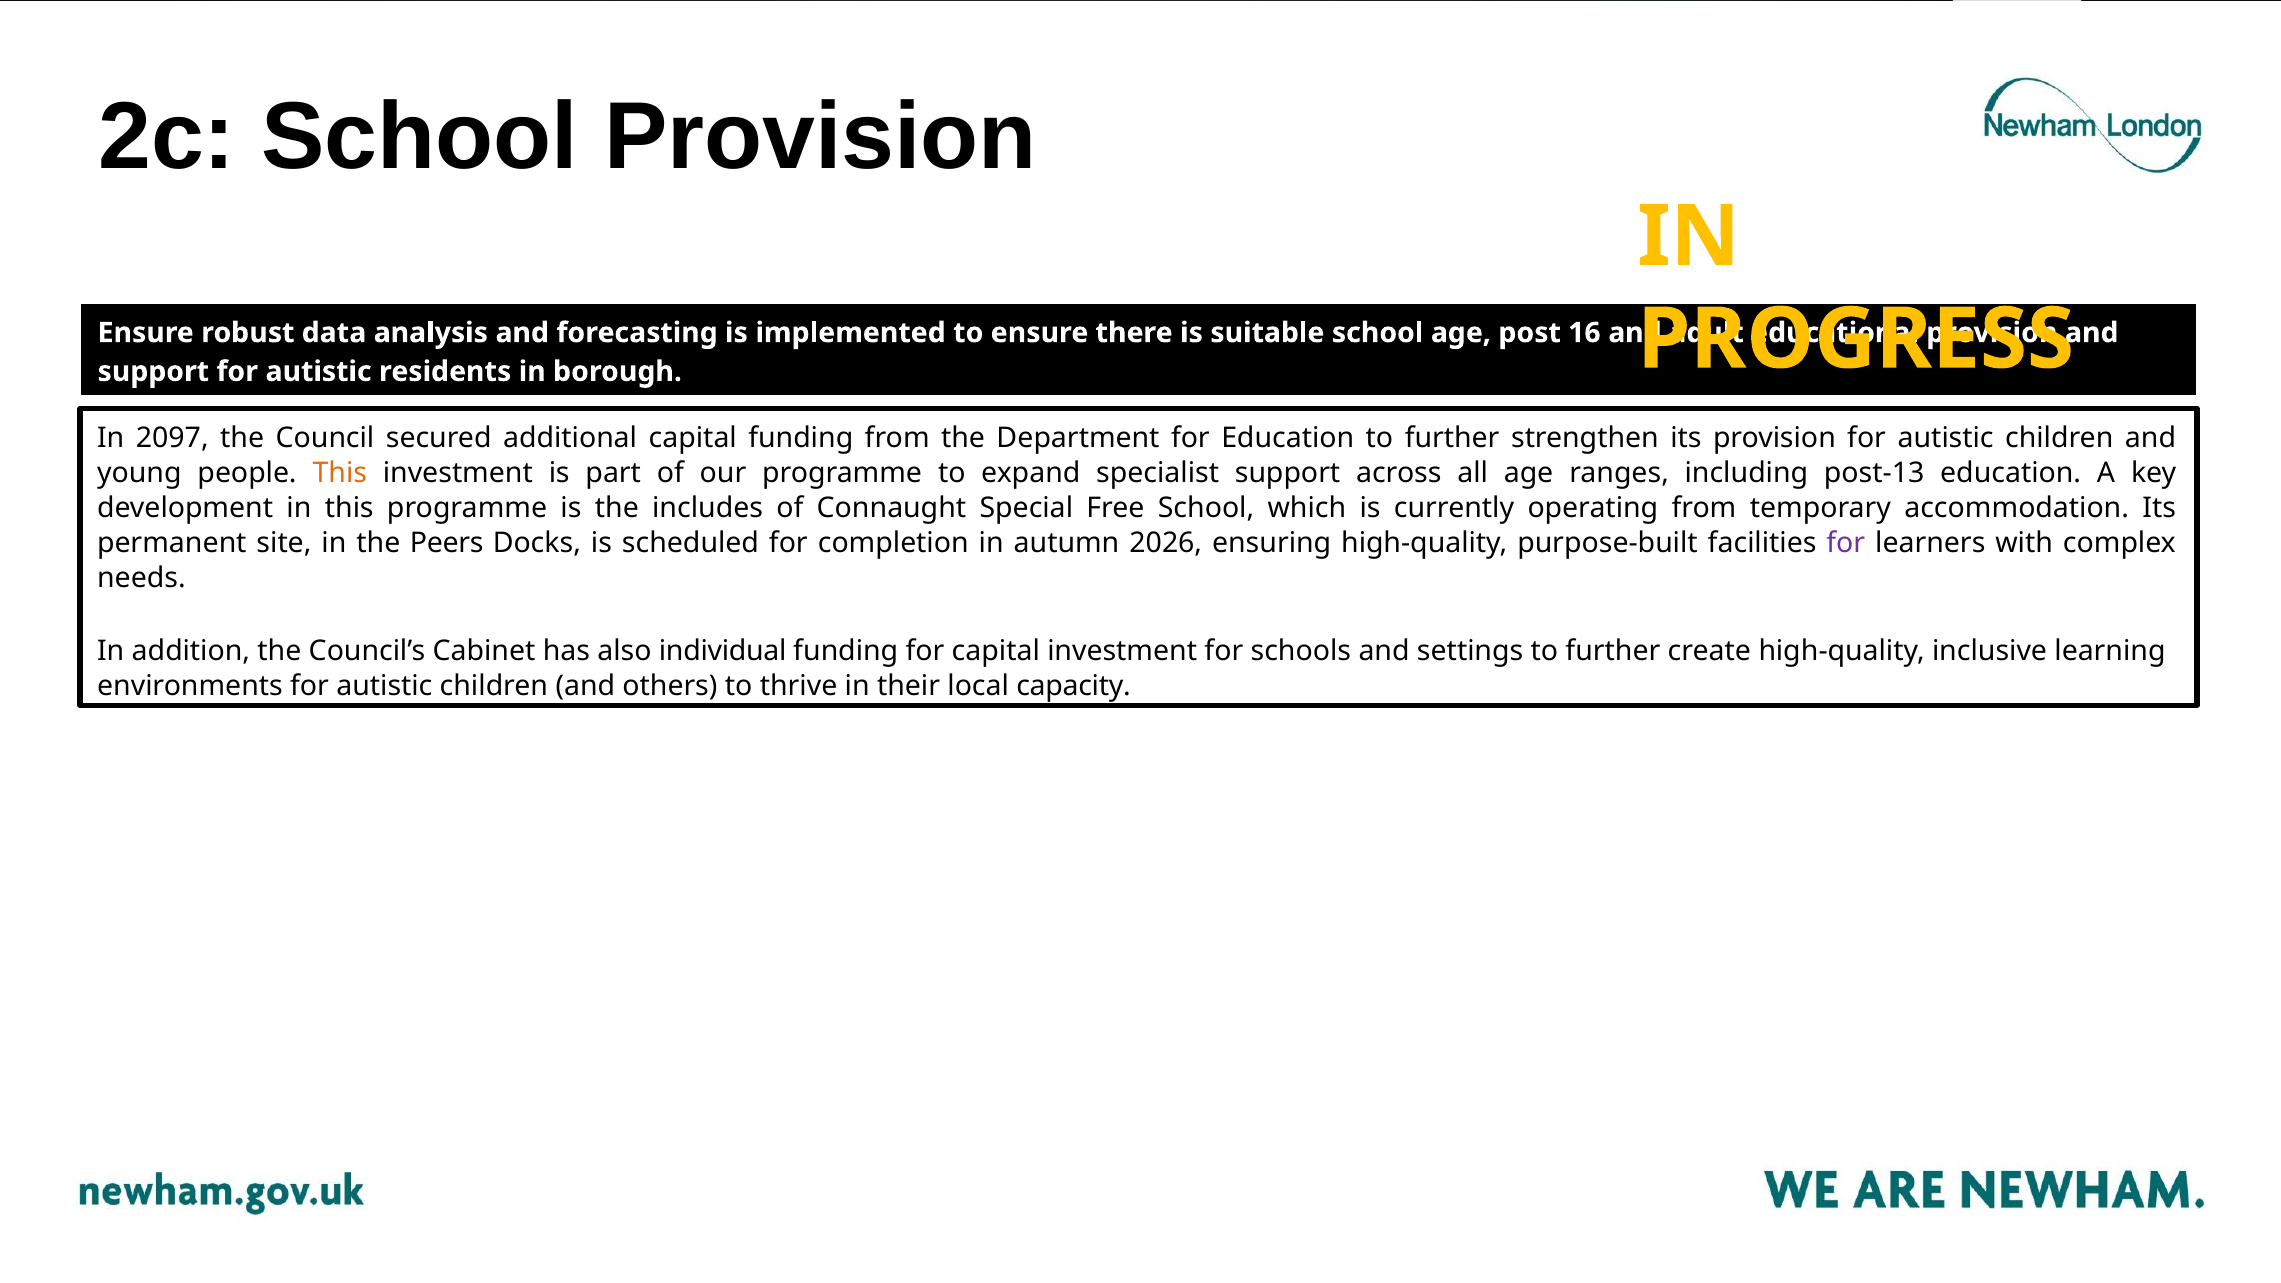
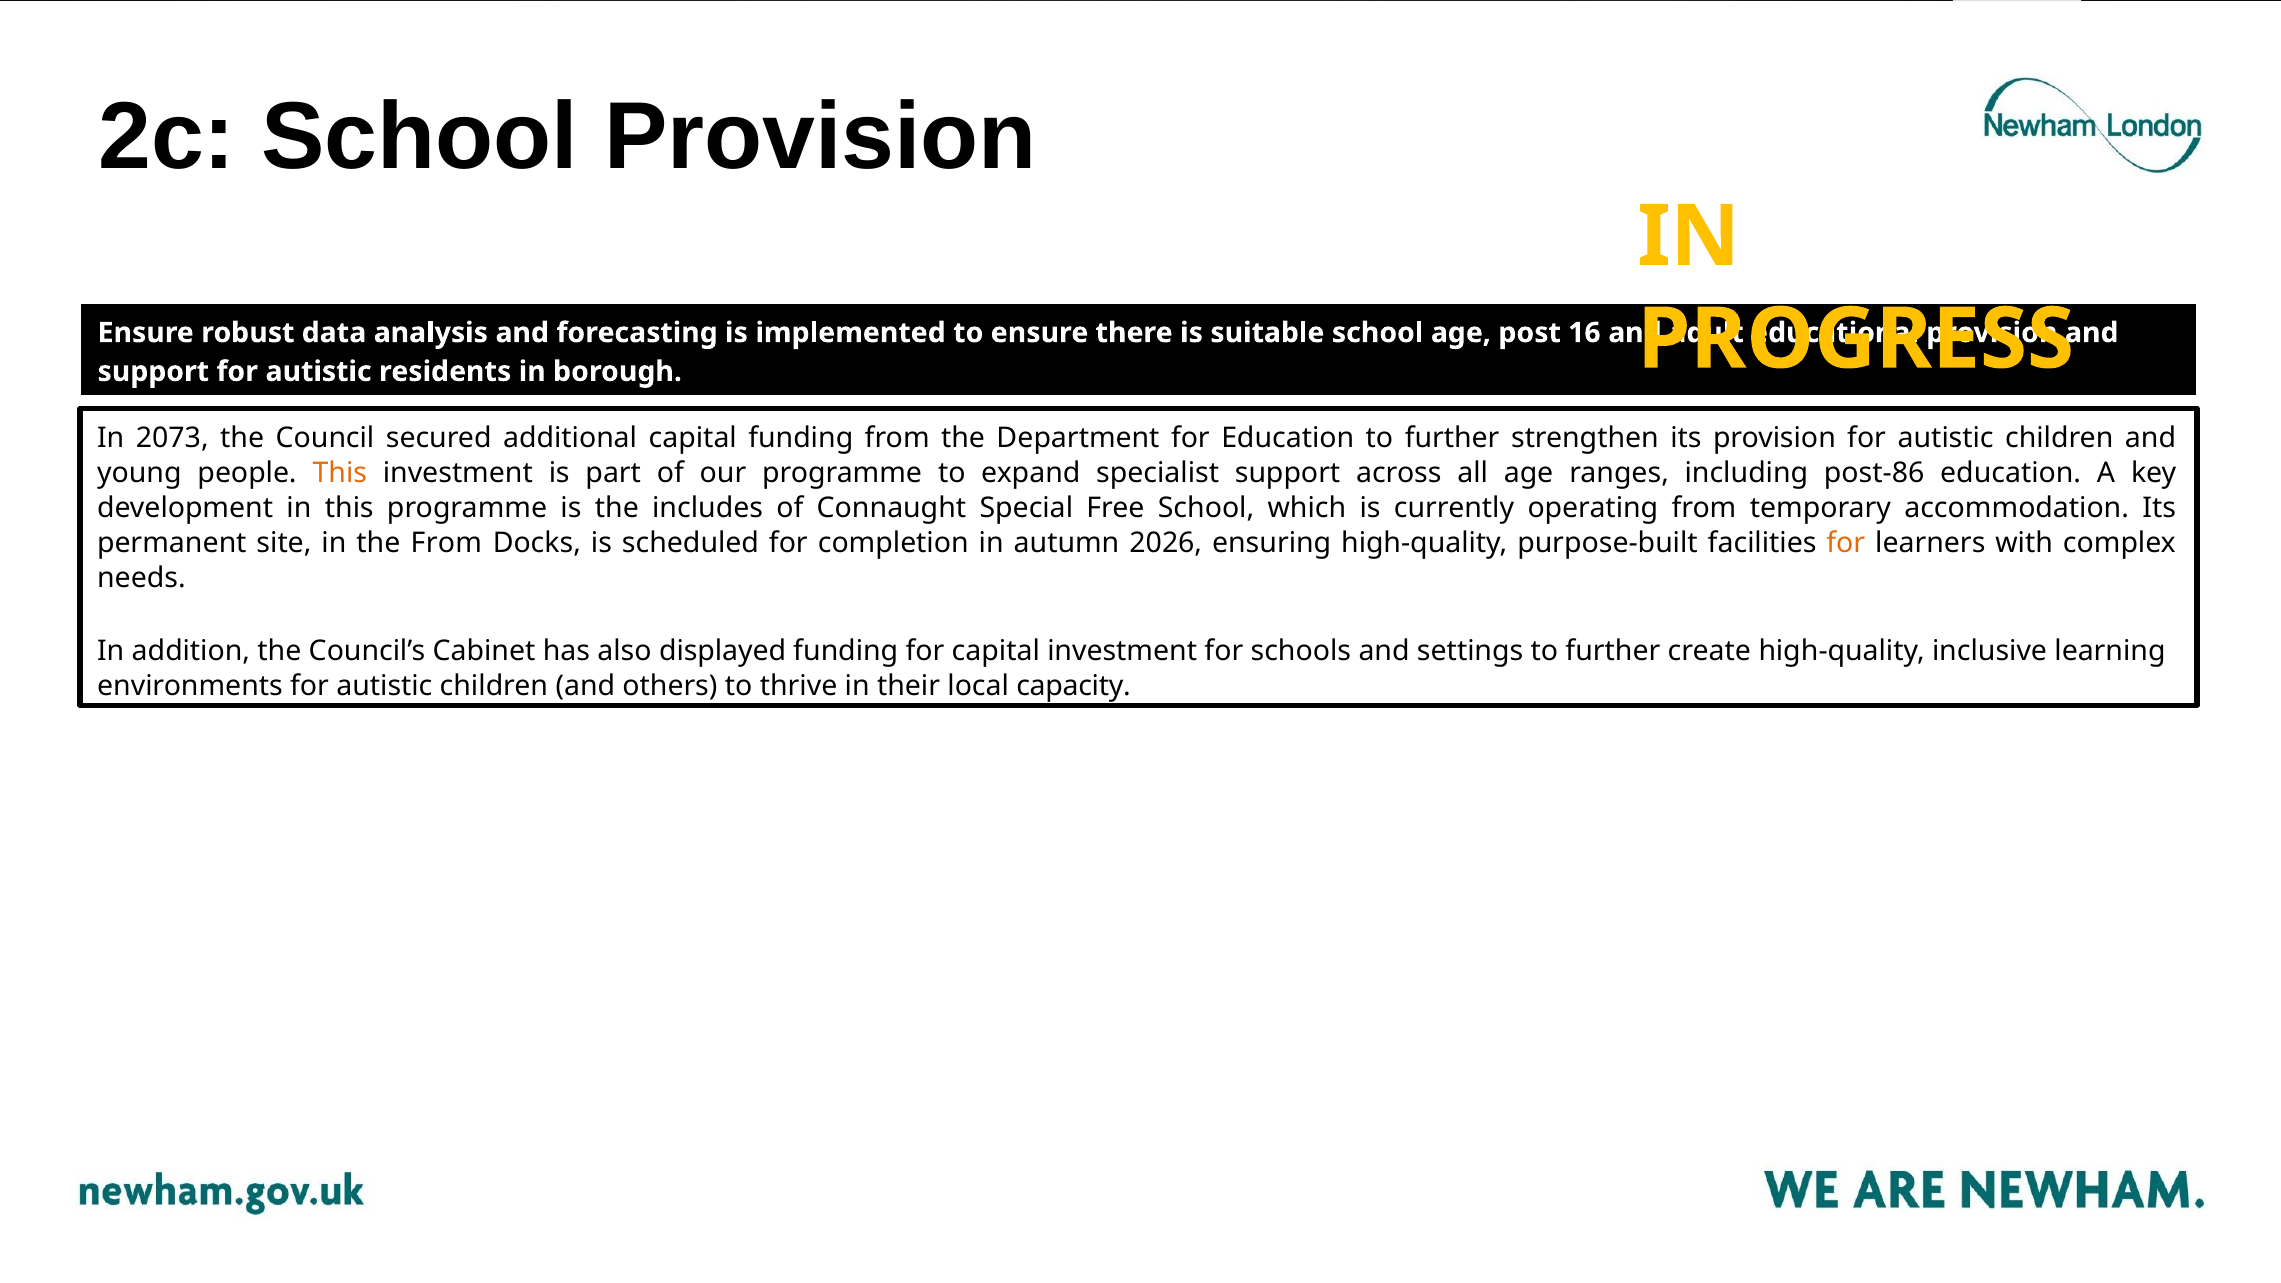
2097: 2097 -> 2073 (172, 438)
post-13: post-13 -> post-86 (1874, 473)
the Peers: Peers -> From (446, 543)
for colour: purple -> orange (1846, 543)
individual: individual -> displayed (723, 651)
